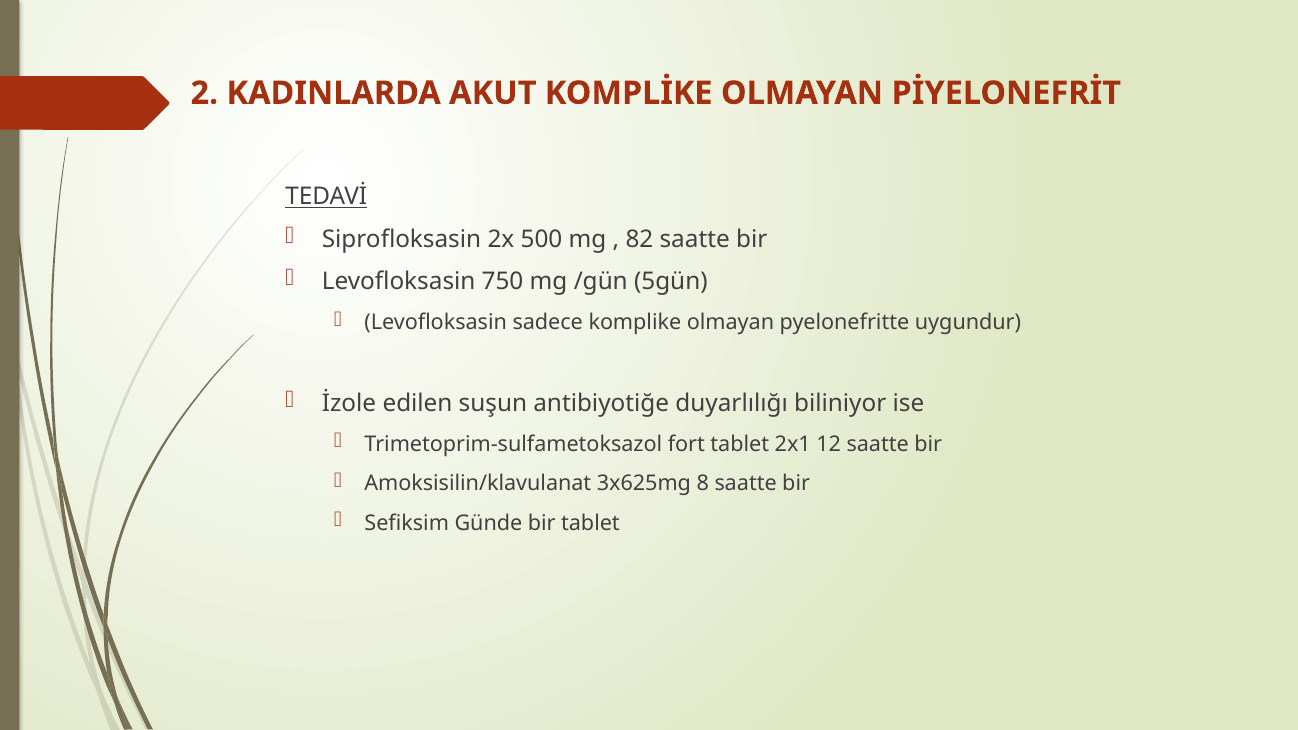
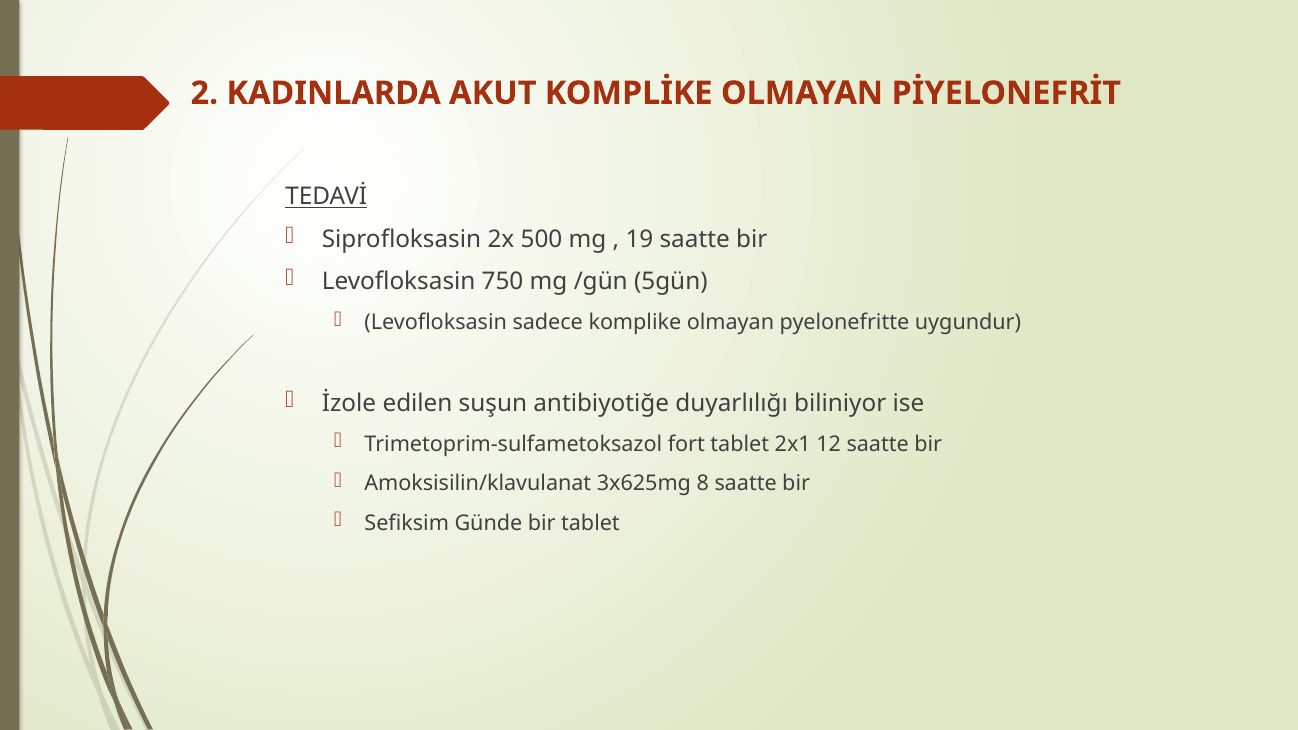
82: 82 -> 19 (639, 239)
